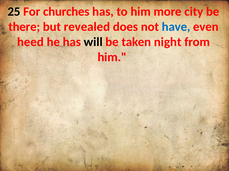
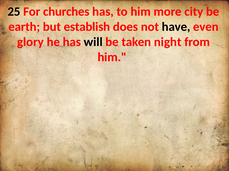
there: there -> earth (24, 27)
revealed: revealed -> establish (87, 27)
have colour: blue -> black (176, 27)
heed: heed -> glory (30, 42)
